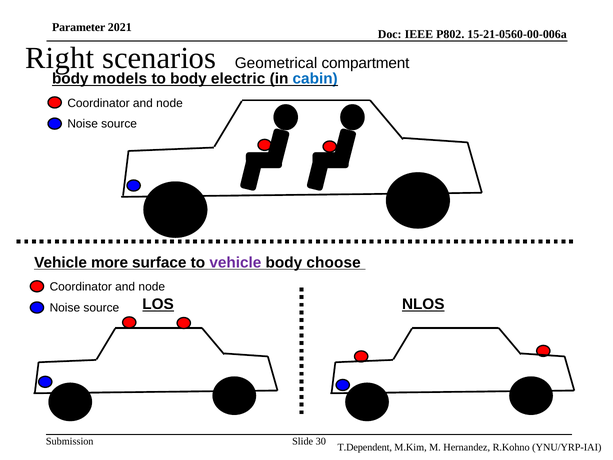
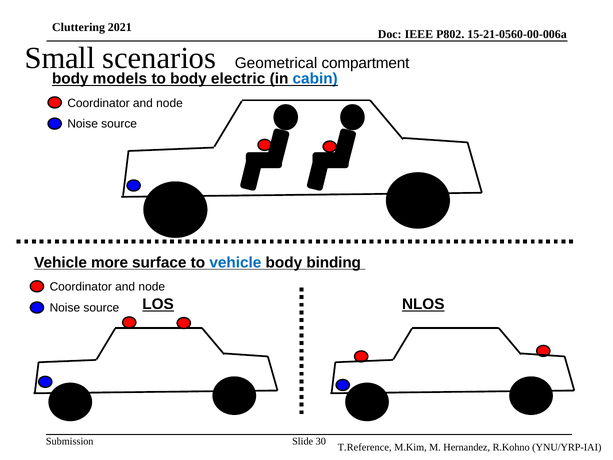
Parameter: Parameter -> Cluttering (79, 27)
Right: Right -> Small (60, 58)
vehicle colour: purple -> blue (235, 262)
choose: choose -> binding (334, 262)
T.Dependent: T.Dependent -> T.Reference (365, 447)
